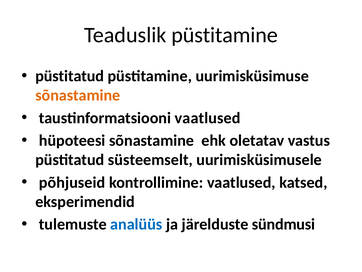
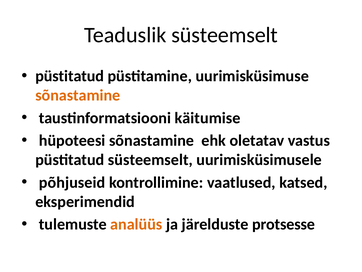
Teaduslik püstitamine: püstitamine -> süsteemselt (225, 35)
taustinformatsiooni vaatlused: vaatlused -> käitumise (208, 118)
analüüs colour: blue -> orange (136, 224)
sündmusi: sündmusi -> protsesse (284, 224)
